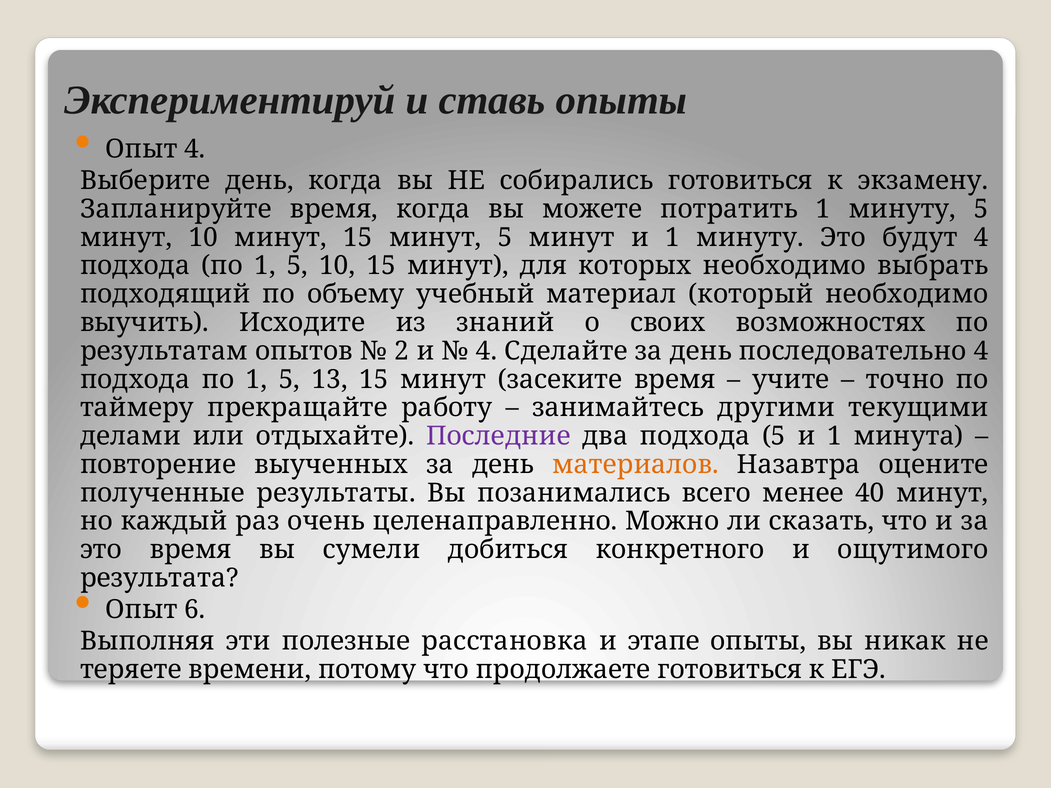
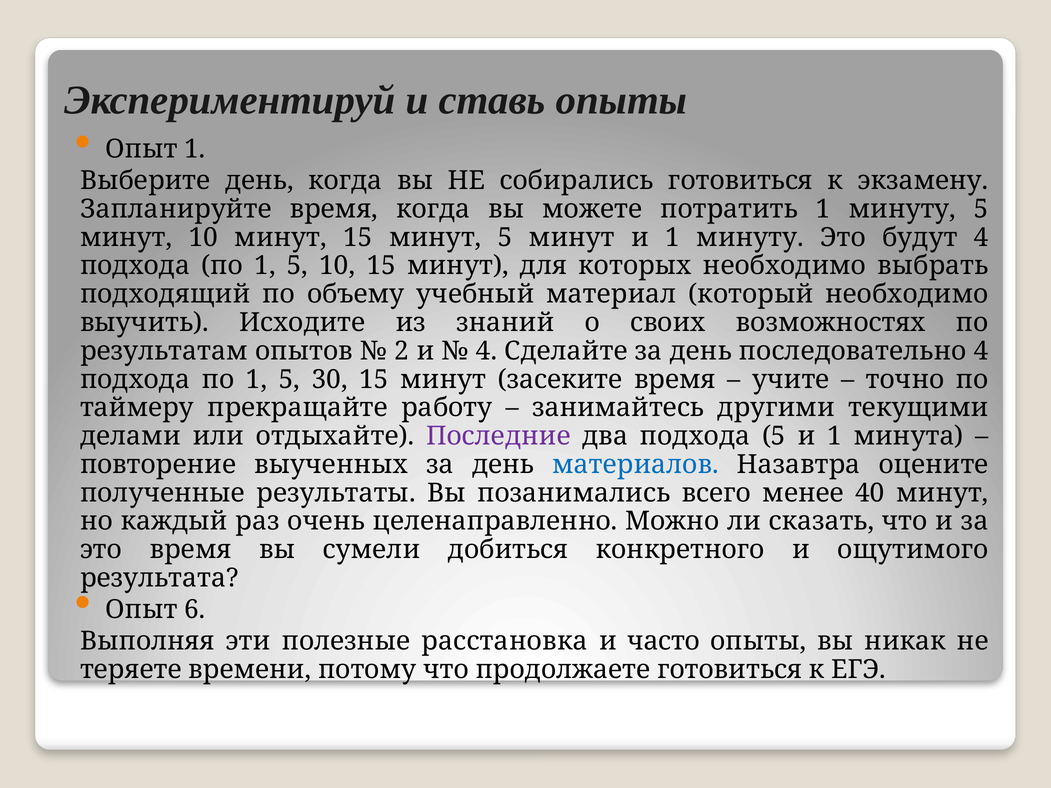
Опыт 4: 4 -> 1 (195, 149)
13: 13 -> 30 (330, 379)
материалов colour: orange -> blue (635, 465)
этапе: этапе -> часто (664, 641)
